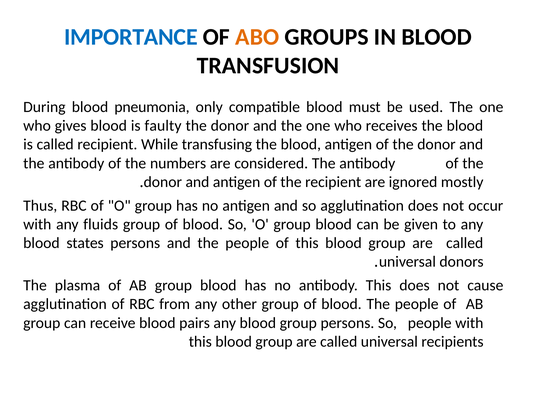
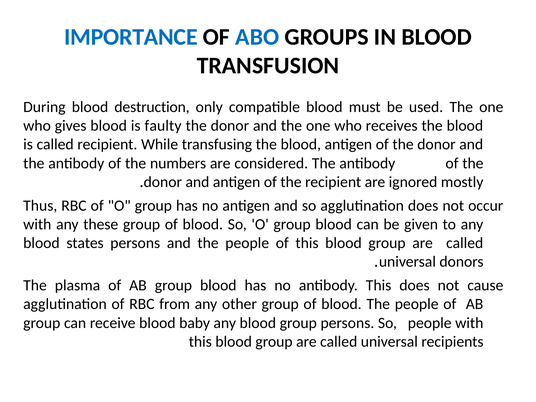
ABO colour: orange -> blue (257, 37)
pneumonia: pneumonia -> destruction (152, 107)
fluids: fluids -> these (101, 224)
pairs: pairs -> baby (195, 323)
